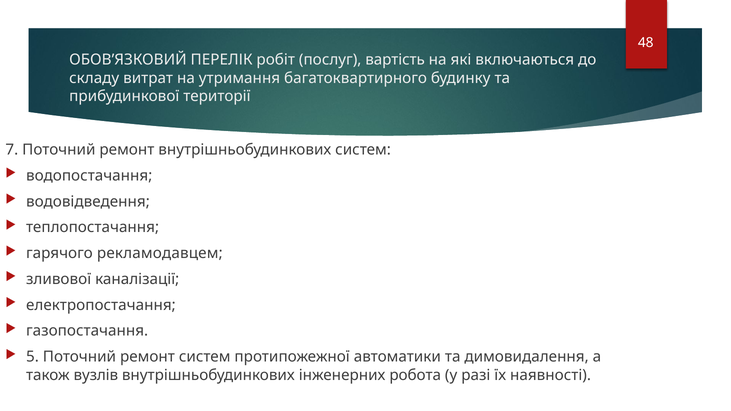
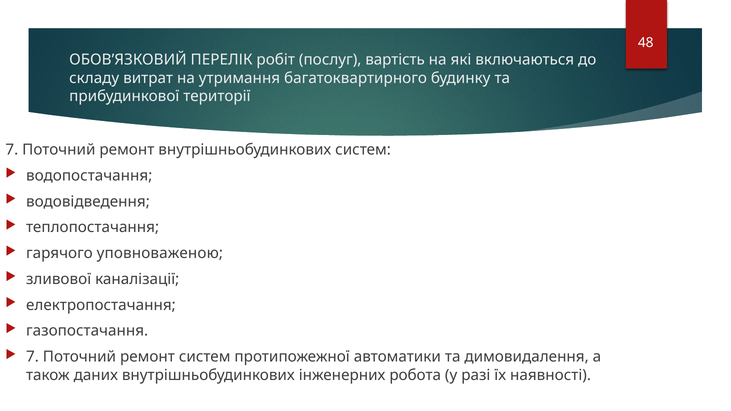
рекламодавцем: рекламодавцем -> уповноваженою (160, 253)
5: 5 -> 7 (32, 357)
вузлів: вузлів -> даних (96, 375)
